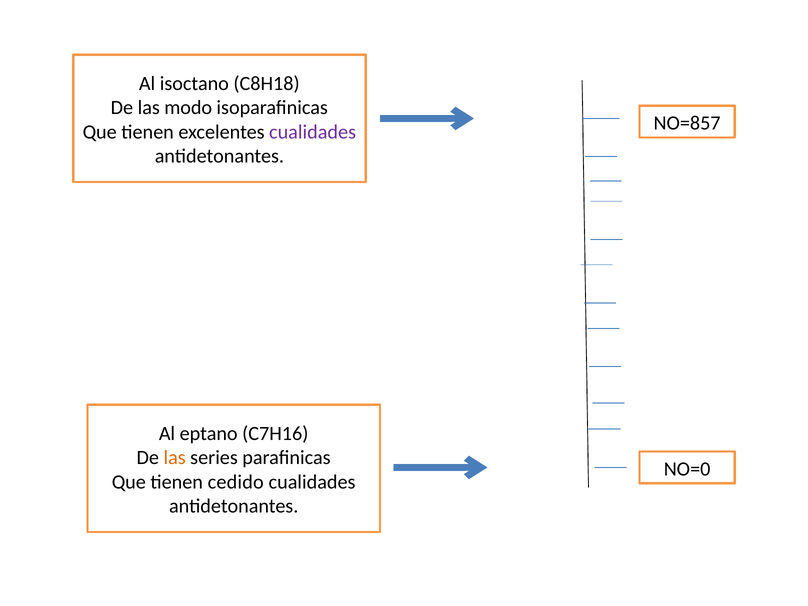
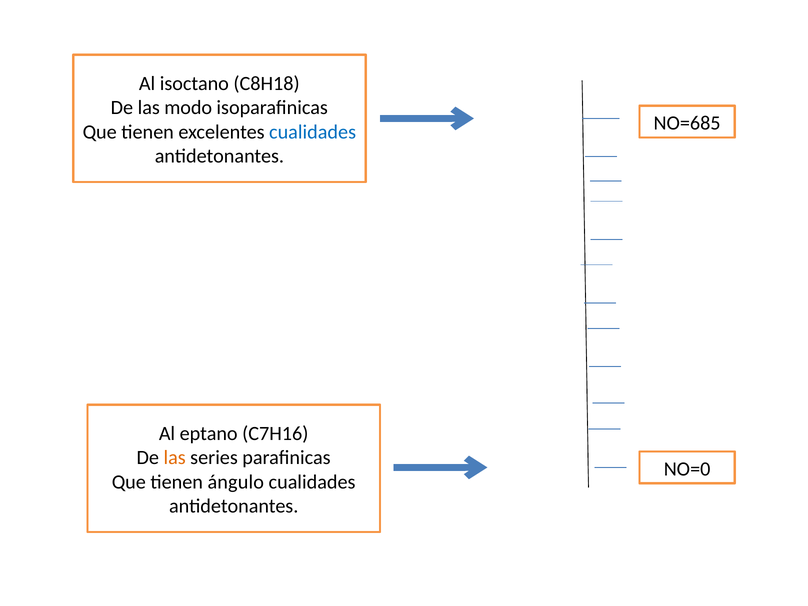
NO=857: NO=857 -> NO=685 (687, 123)
cualidades colour: purple -> blue (313, 132)
cedido: cedido -> ángulo (236, 482)
